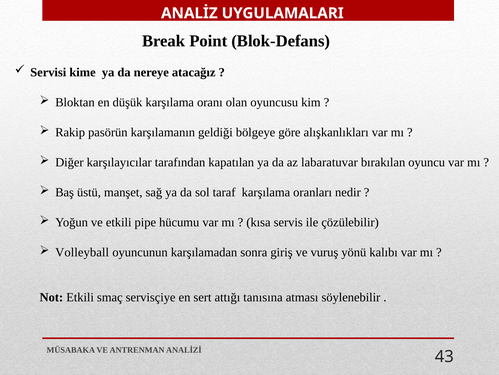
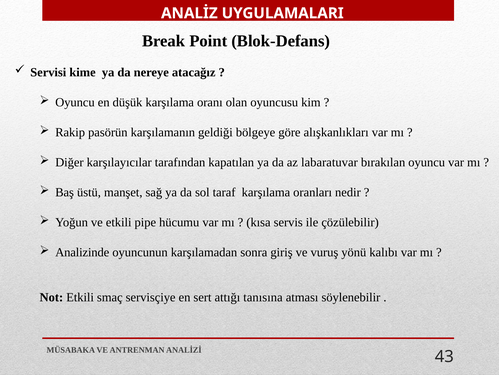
Bloktan: Bloktan -> Oyuncu (75, 102)
Volleyball: Volleyball -> Analizinde (82, 252)
